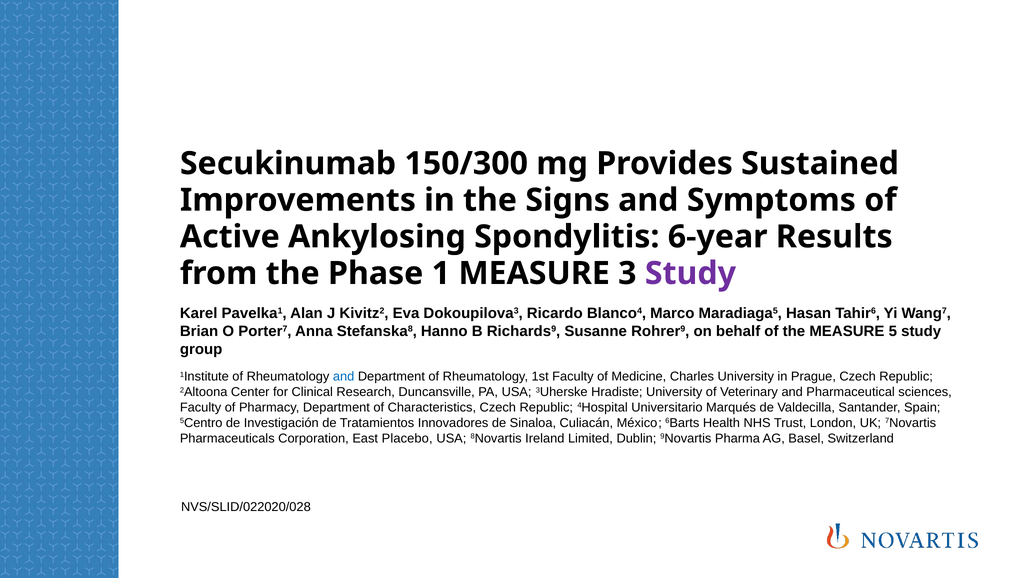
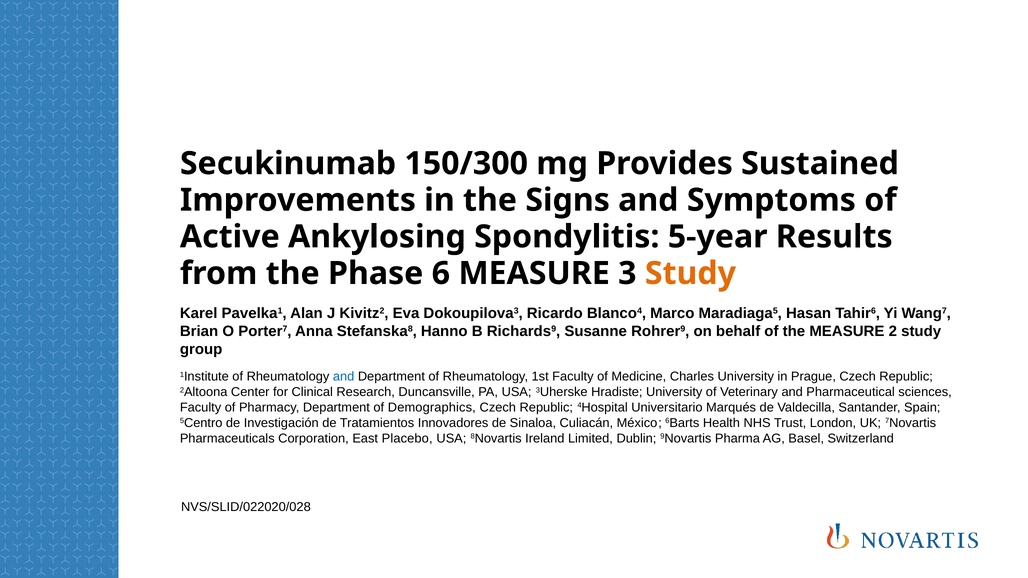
6-year: 6-year -> 5-year (718, 237)
1: 1 -> 6 (441, 274)
Study colour: purple -> orange (690, 274)
5: 5 -> 2 (893, 331)
Characteristics: Characteristics -> Demographics (432, 408)
